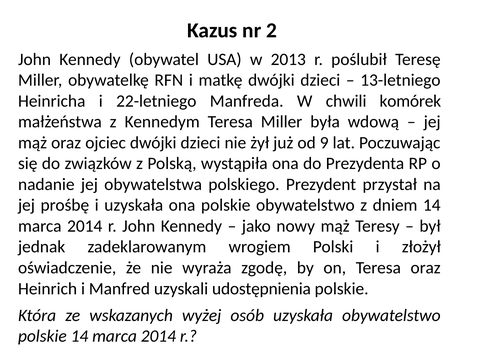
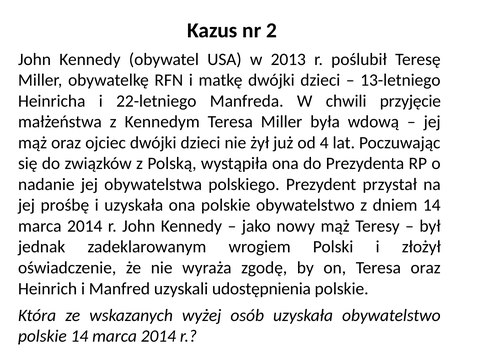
komórek: komórek -> przyjęcie (410, 101)
9: 9 -> 4 (324, 143)
